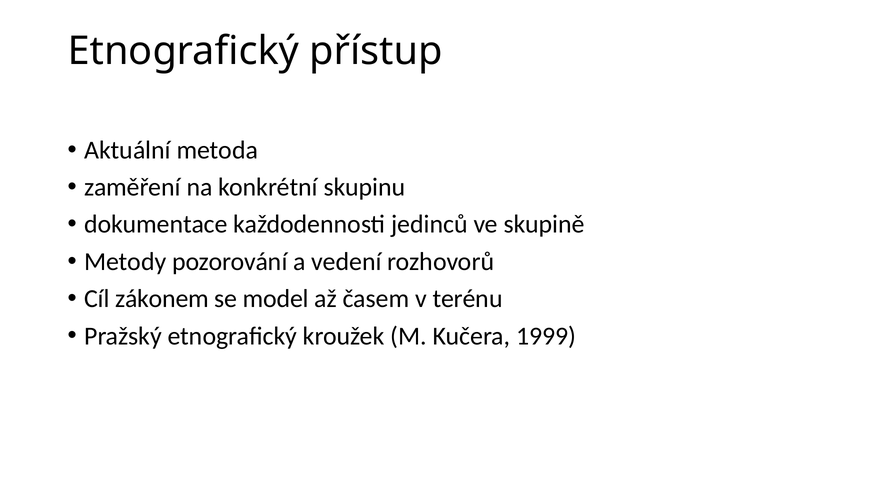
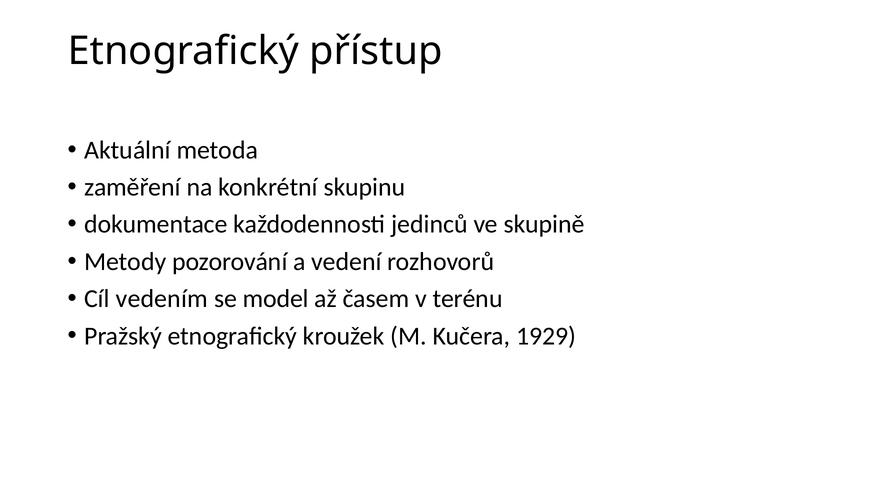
zákonem: zákonem -> vedením (162, 299)
1999: 1999 -> 1929 (546, 336)
